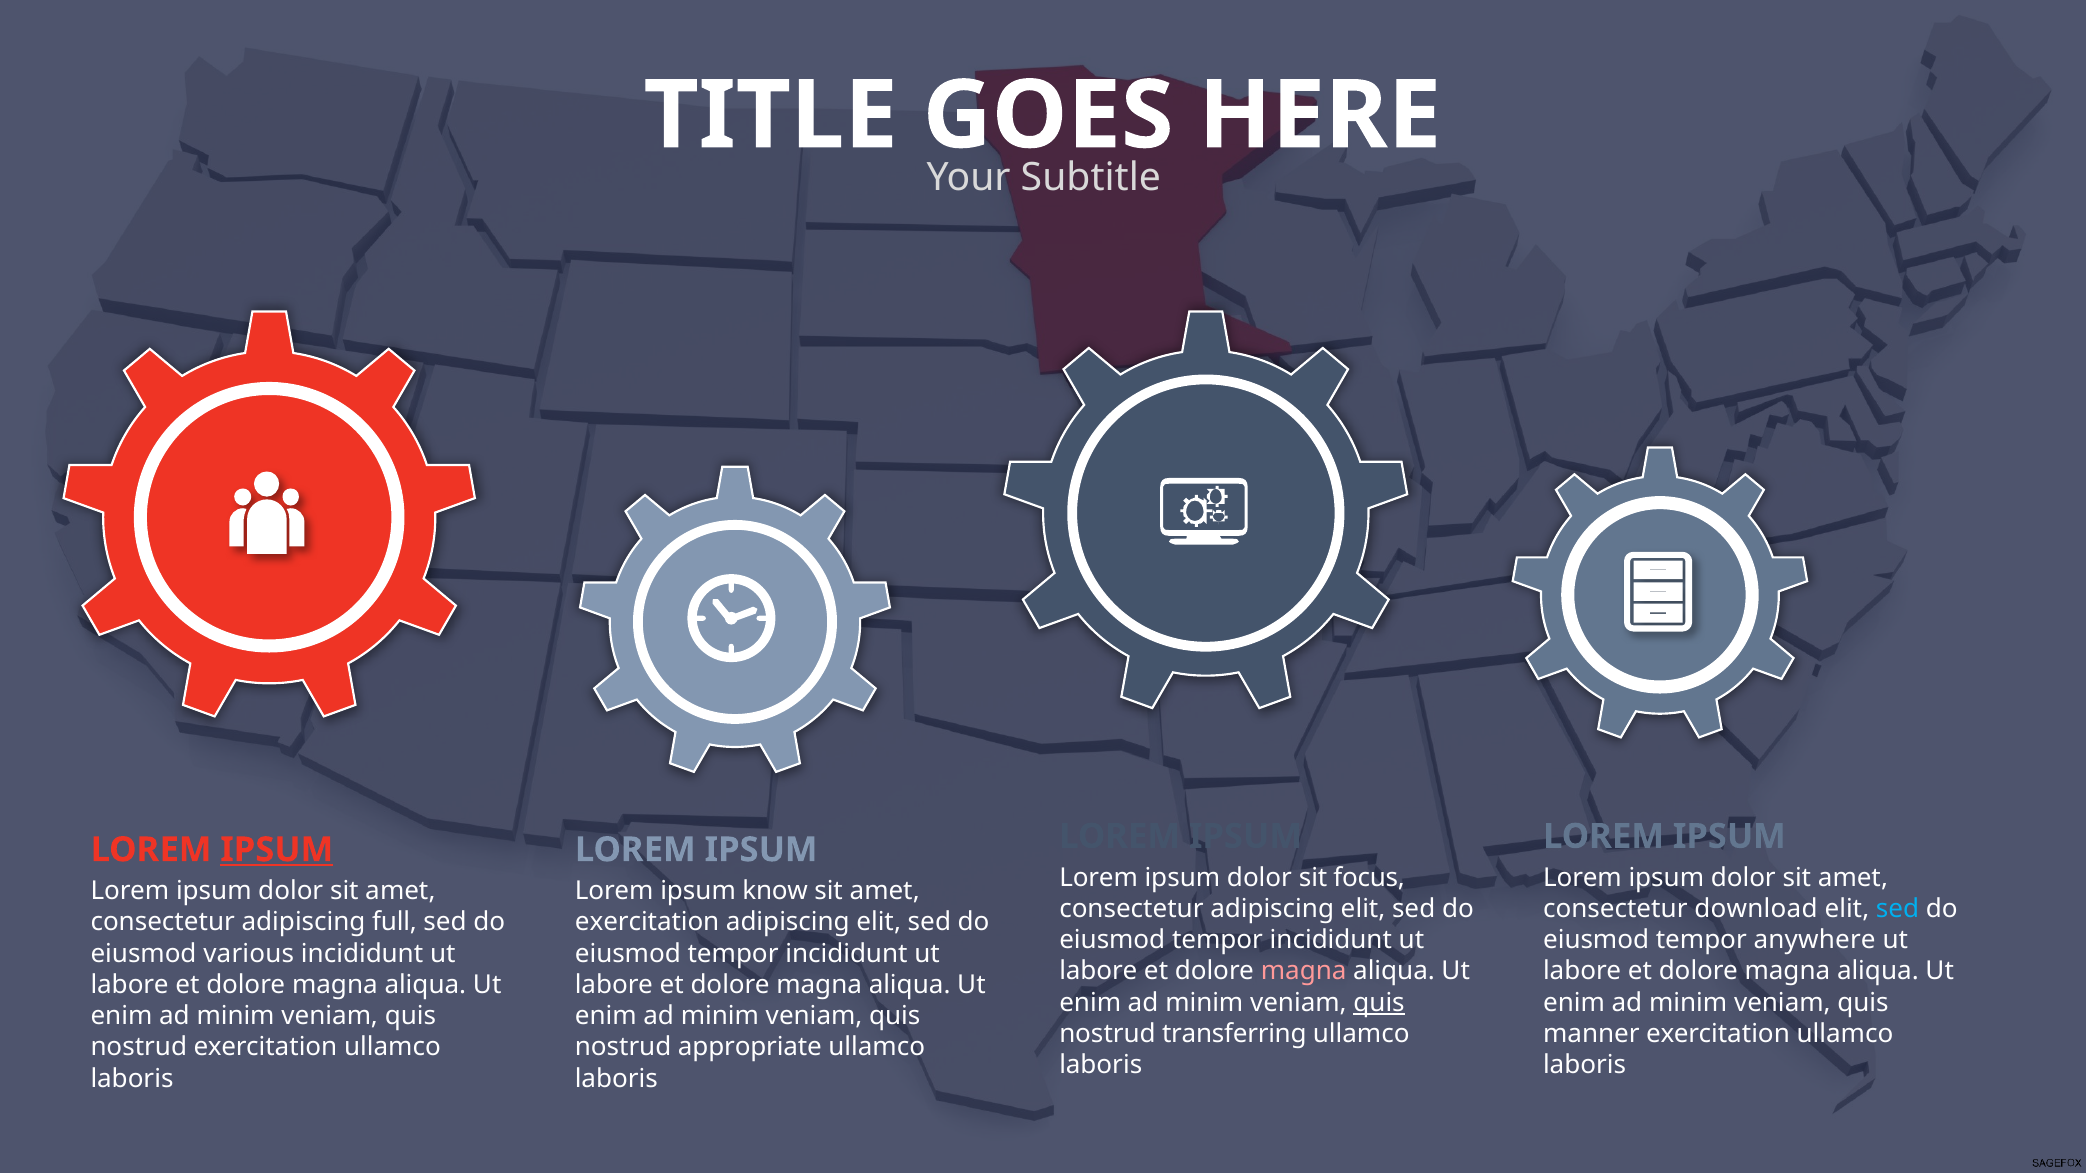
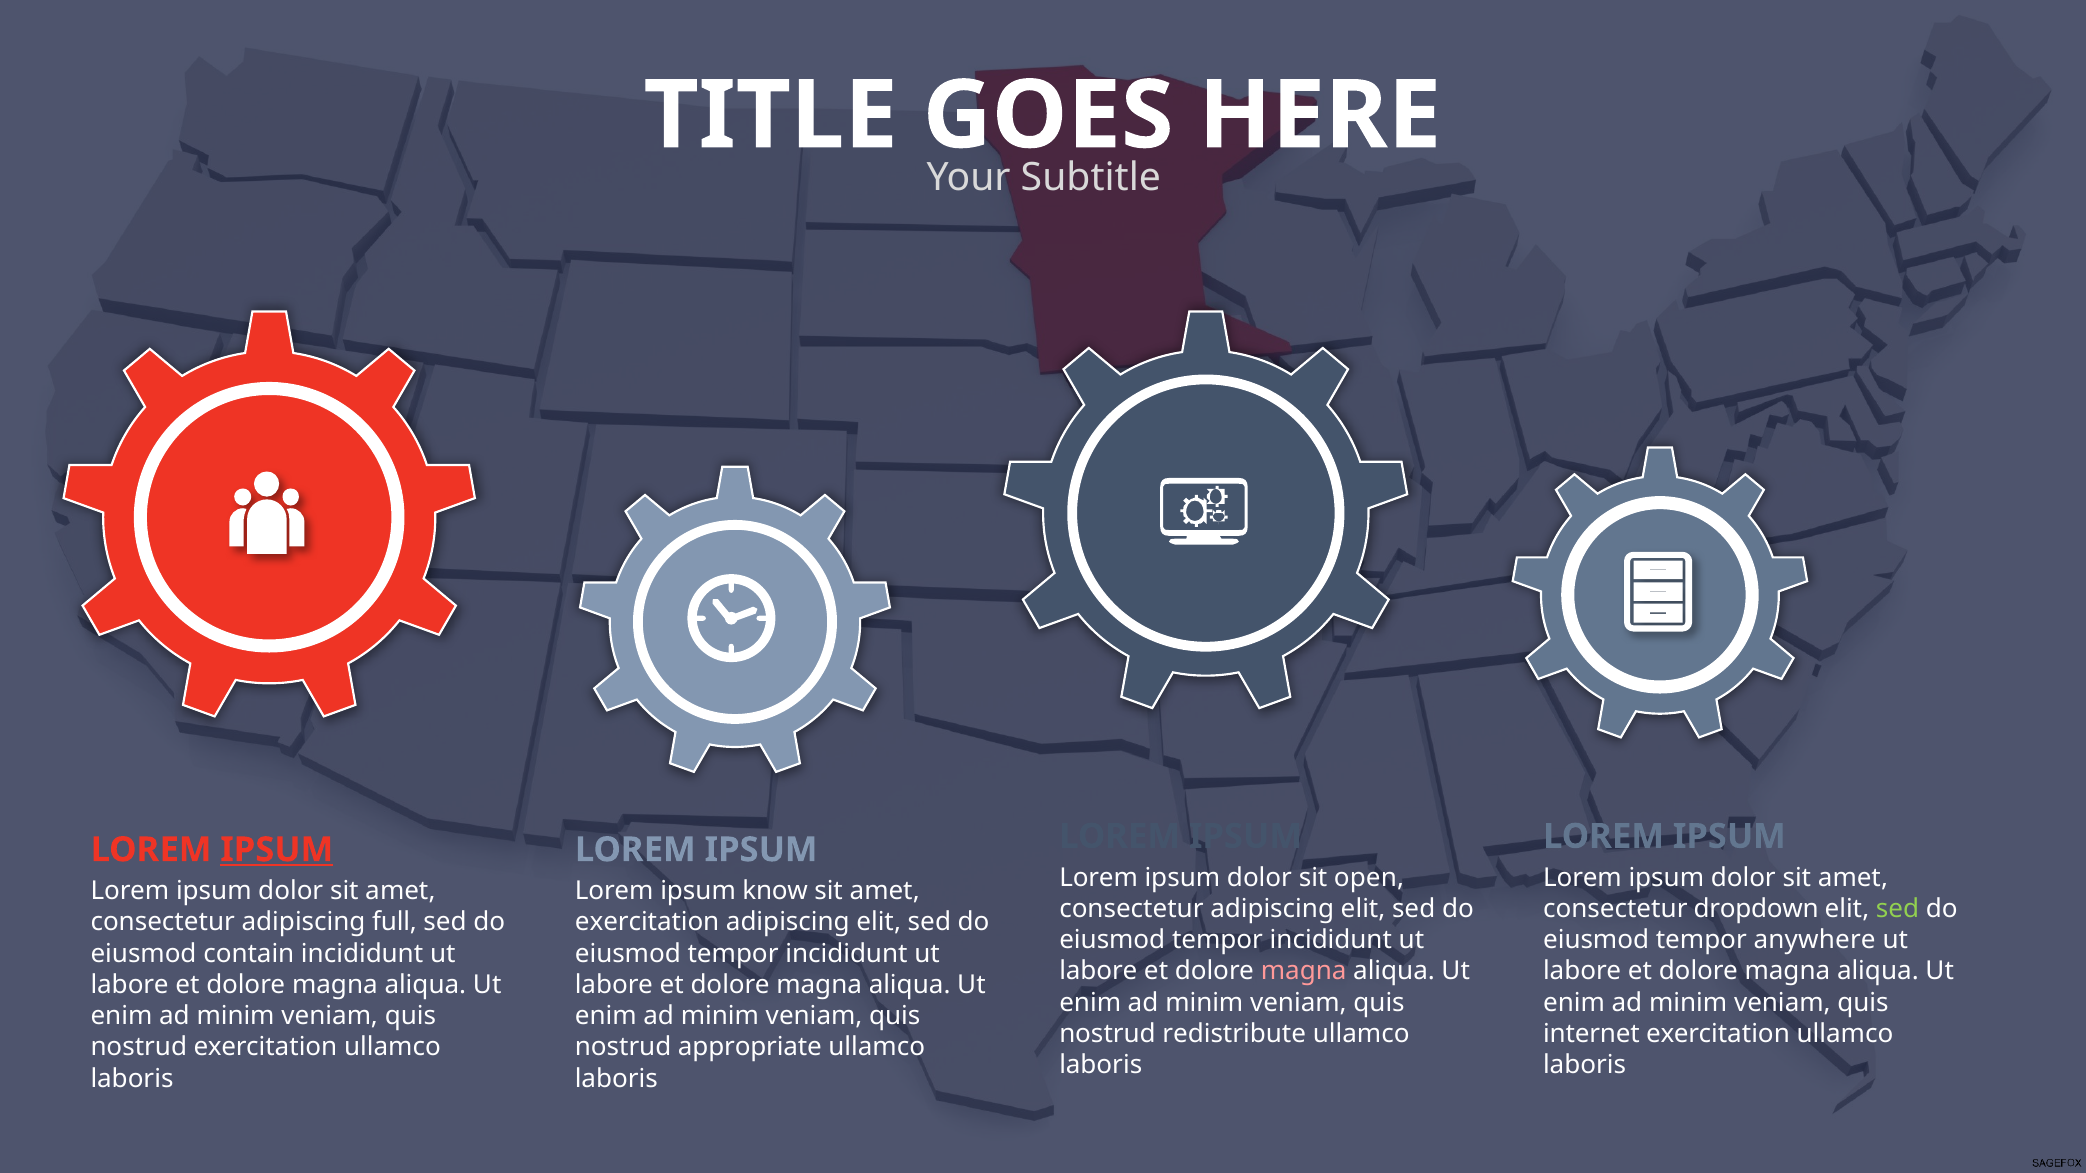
focus: focus -> open (1369, 878)
download: download -> dropdown (1756, 909)
sed colour: light blue -> light green (1898, 909)
various: various -> contain (249, 954)
quis underline: present -> none (1379, 1003)
transferring: transferring -> redistribute (1234, 1034)
manner: manner -> internet (1591, 1034)
